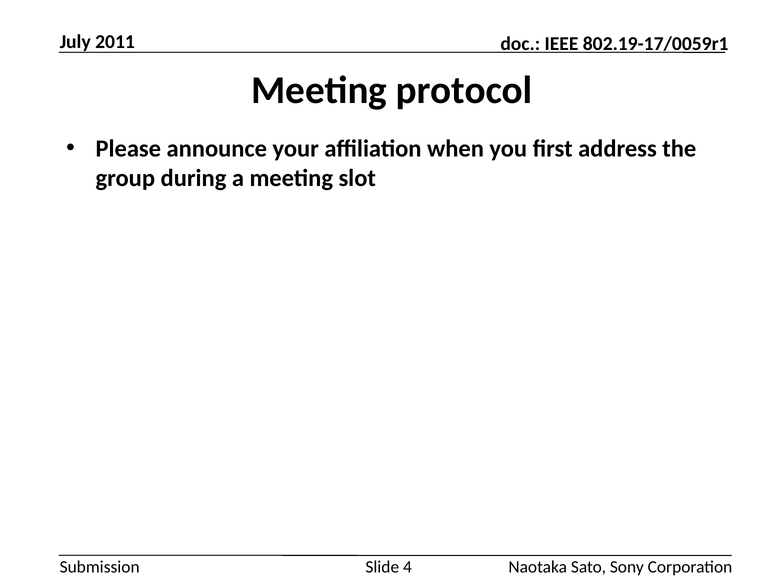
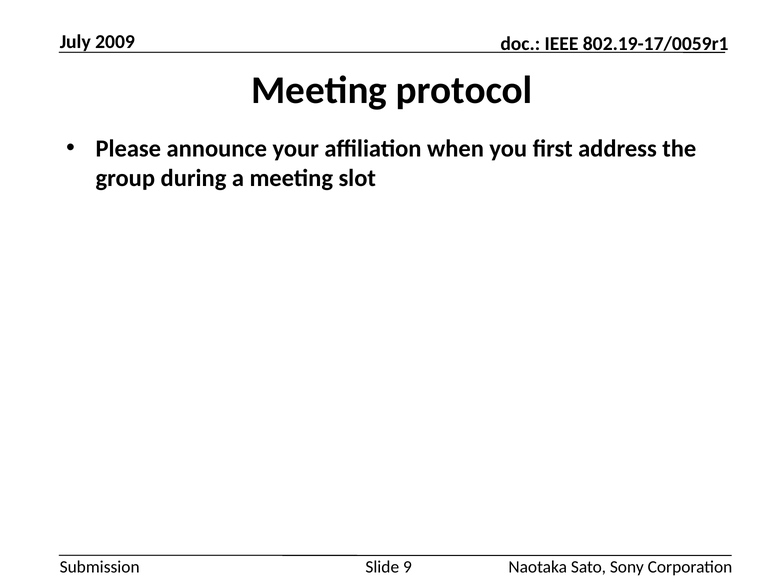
2011: 2011 -> 2009 (115, 42)
4: 4 -> 9 (407, 567)
